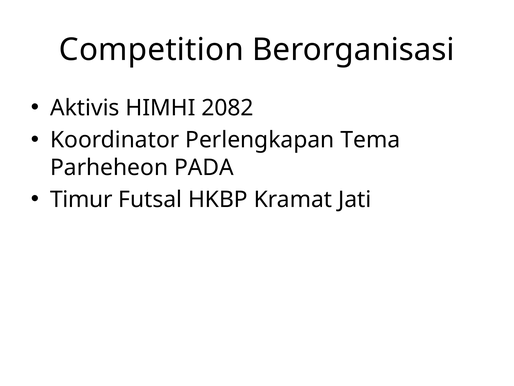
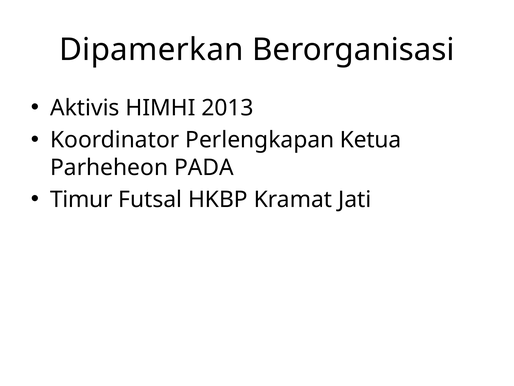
Competition: Competition -> Dipamerkan (151, 50)
2082: 2082 -> 2013 (228, 108)
Tema: Tema -> Ketua (371, 140)
